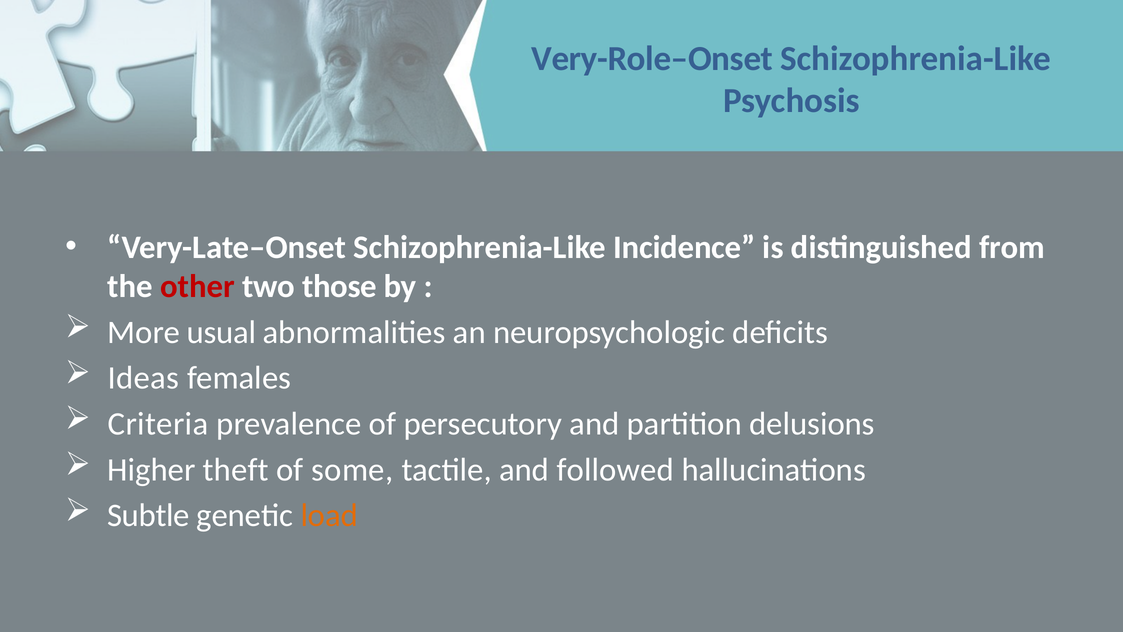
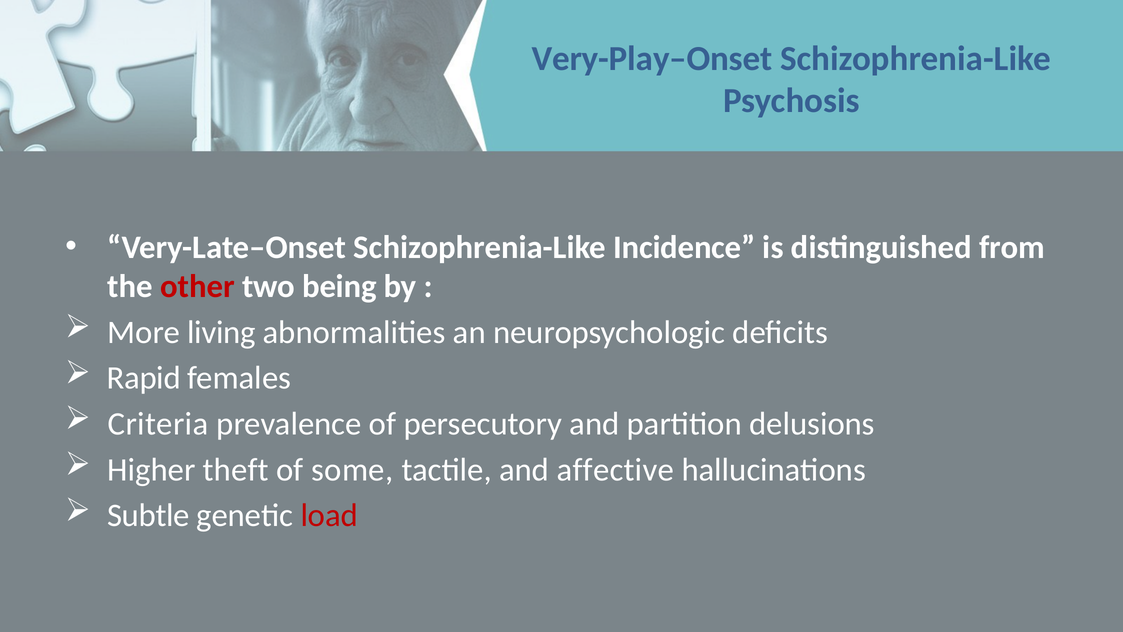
Very-Role–Onset: Very-Role–Onset -> Very-Play–Onset (652, 58)
those: those -> being (340, 286)
usual: usual -> living (221, 332)
Ideas: Ideas -> Rapid (144, 378)
followed: followed -> affective (615, 470)
load colour: orange -> red (329, 515)
